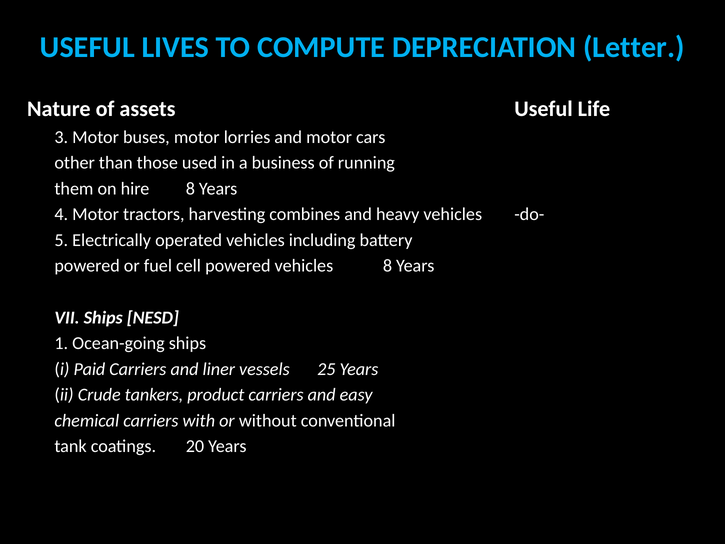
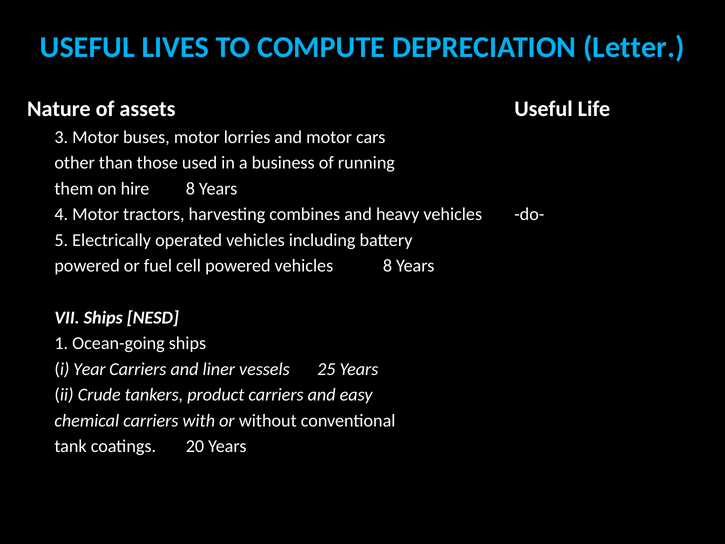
Paid: Paid -> Year (89, 369)
